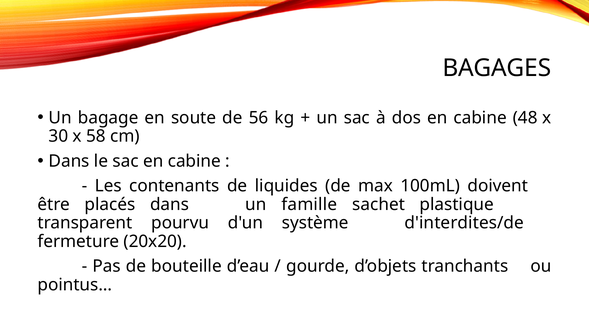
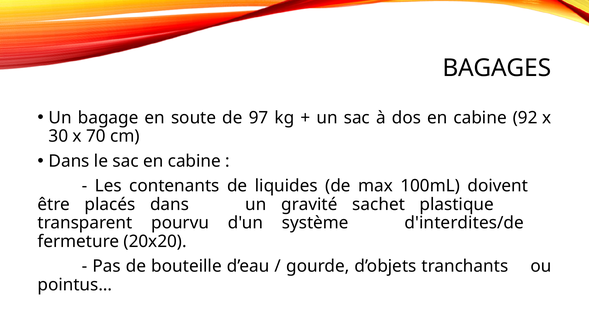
56: 56 -> 97 (259, 117)
48: 48 -> 92 (525, 117)
58: 58 -> 70 (96, 136)
famille: famille -> gravité (309, 204)
